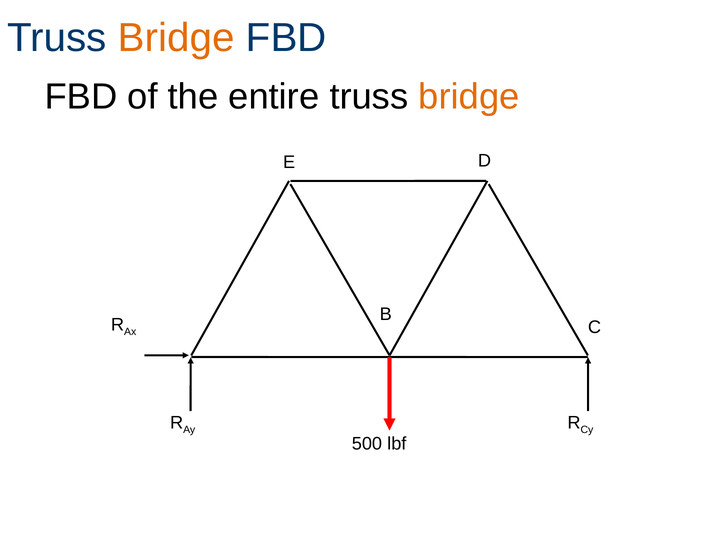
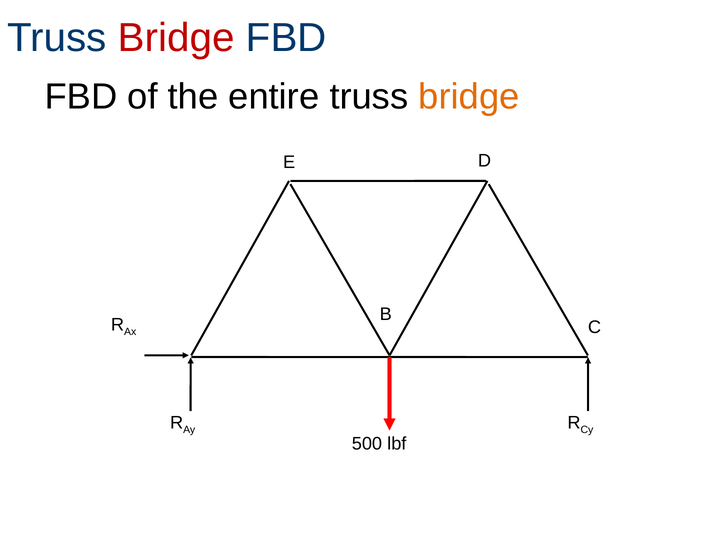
Bridge colour: orange -> red (176, 38)
